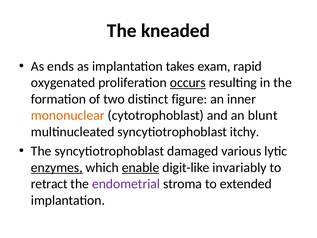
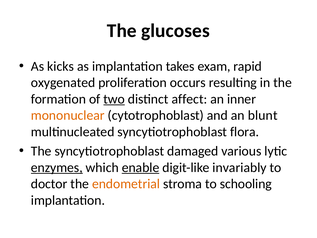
kneaded: kneaded -> glucoses (175, 31)
ends: ends -> kicks (61, 66)
occurs underline: present -> none (188, 83)
two underline: none -> present (114, 99)
figure: figure -> affect (189, 99)
itchy: itchy -> flora (245, 132)
retract: retract -> doctor (49, 184)
endometrial colour: purple -> orange (126, 184)
extended: extended -> schooling (246, 184)
